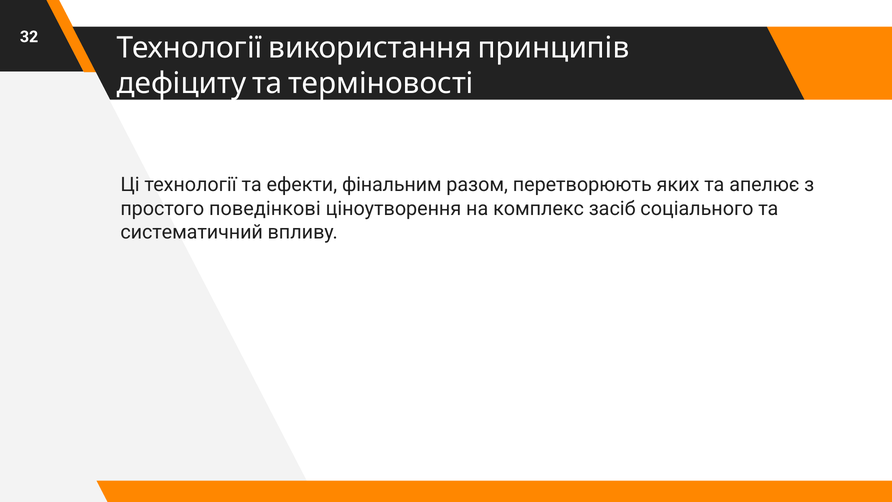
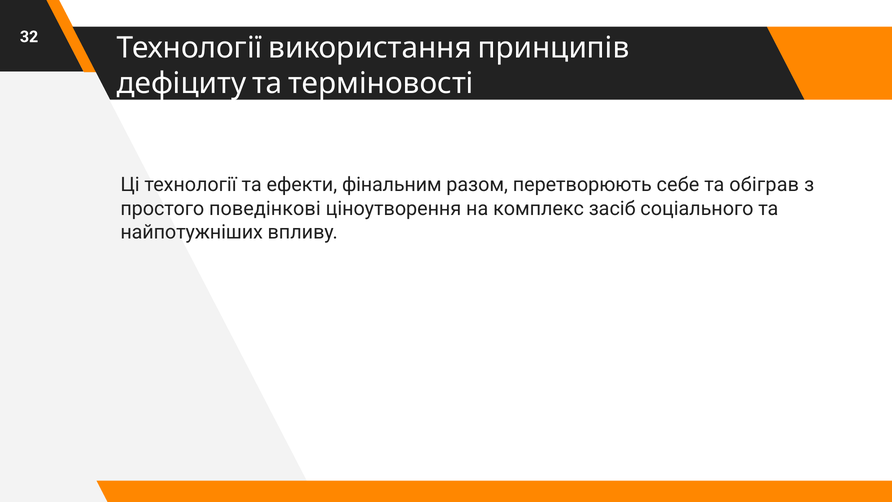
яких: яких -> себе (678, 185)
апелює: апелює -> обіграв (764, 185)
систематичний: систематичний -> найпотужніших (192, 232)
